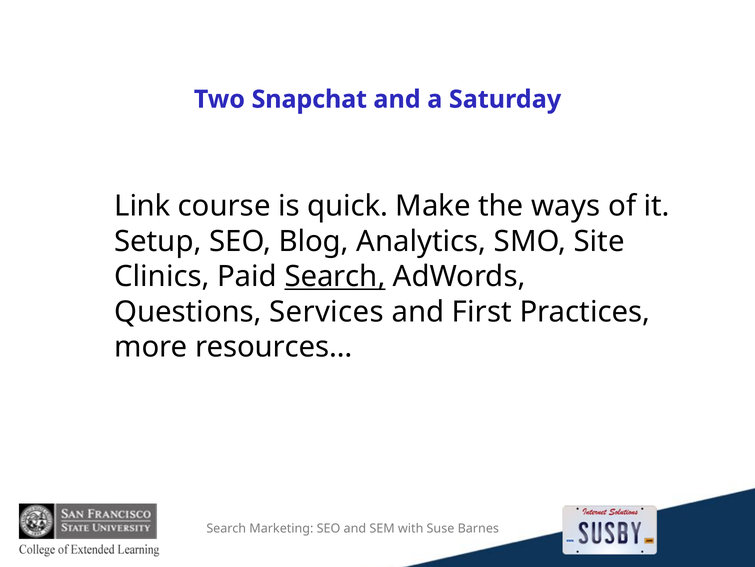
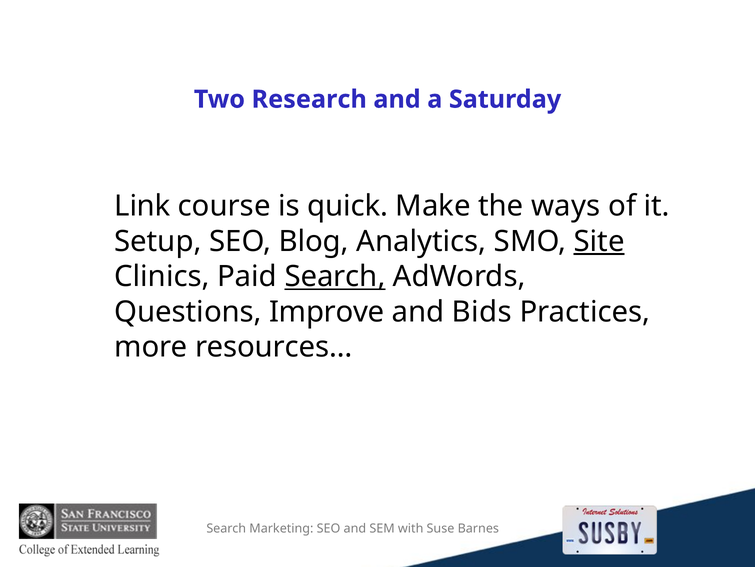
Snapchat: Snapchat -> Research (309, 99)
Site underline: none -> present (599, 241)
Services: Services -> Improve (327, 312)
First: First -> Bids (482, 312)
